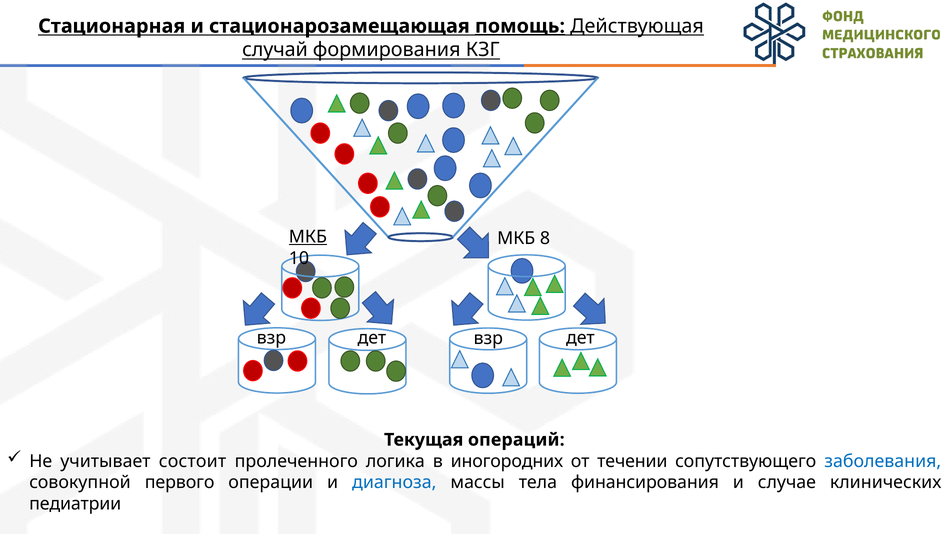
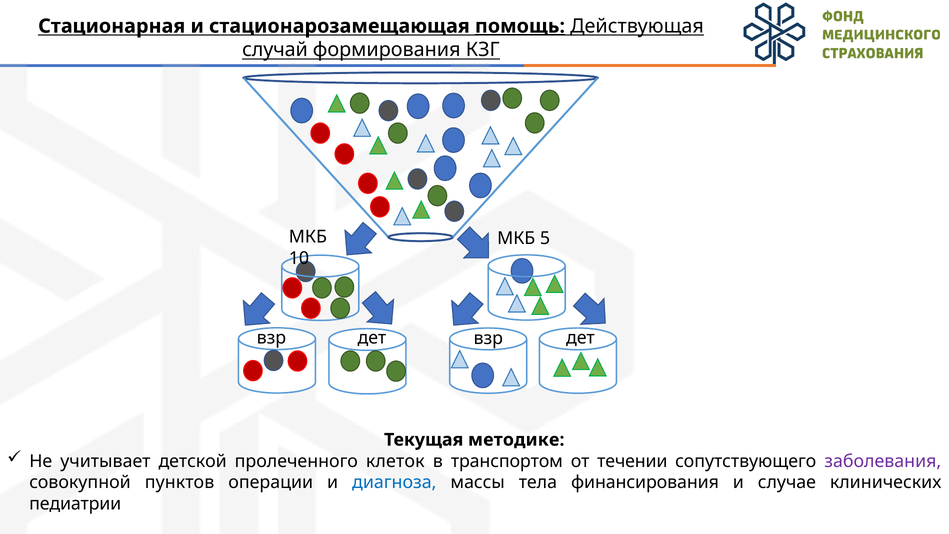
МКБ underline: present -> none (308, 237)
8: 8 -> 5 (545, 238)
операций: операций -> методике (516, 440)
состоит: состоит -> детской (193, 461)
логика: логика -> клеток (395, 461)
иногородних: иногородних -> транспортом (507, 461)
заболевания colour: blue -> purple (883, 461)
первого: первого -> пунктов (180, 482)
